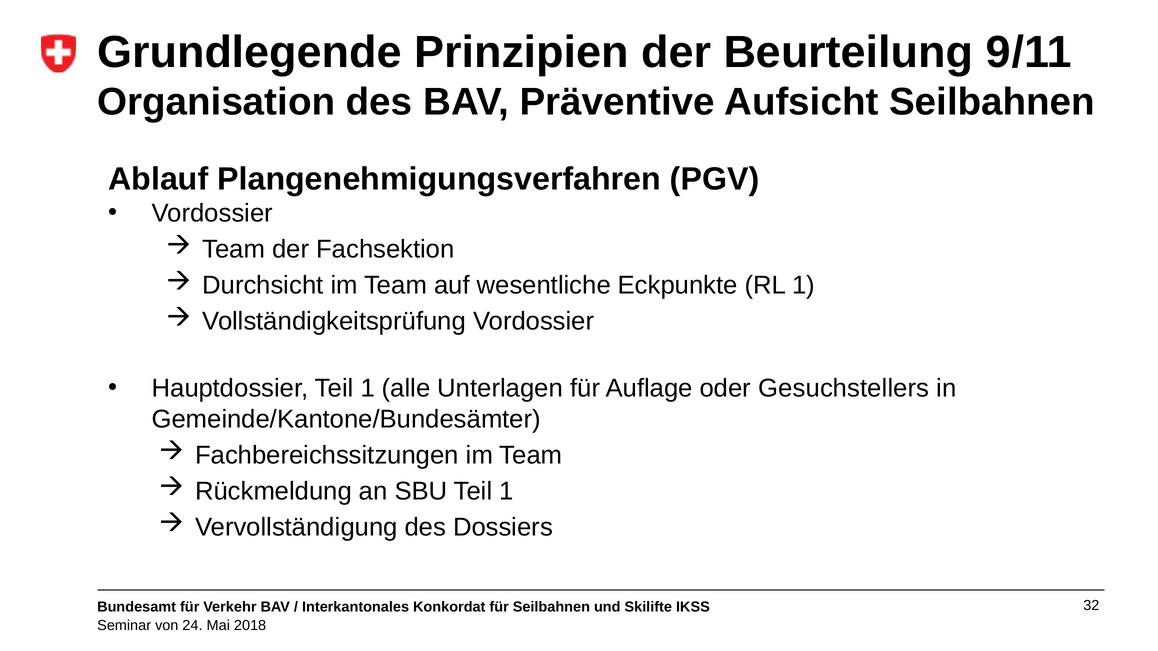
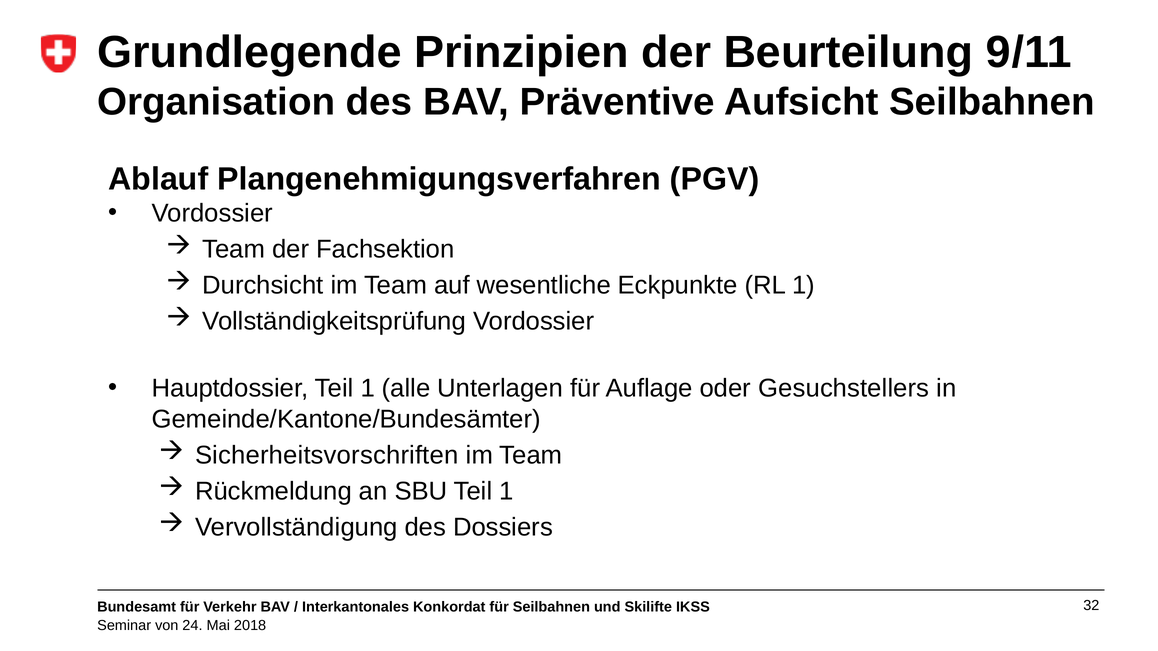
Fachbereichssitzungen: Fachbereichssitzungen -> Sicherheitsvorschriften (327, 455)
